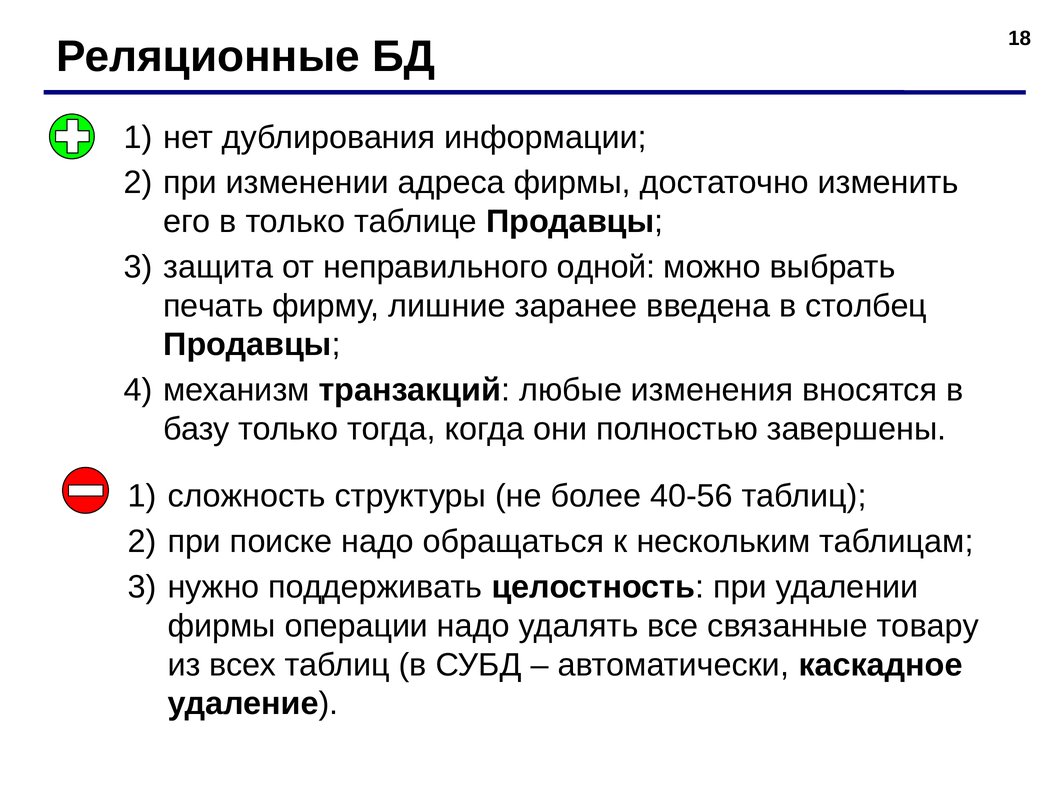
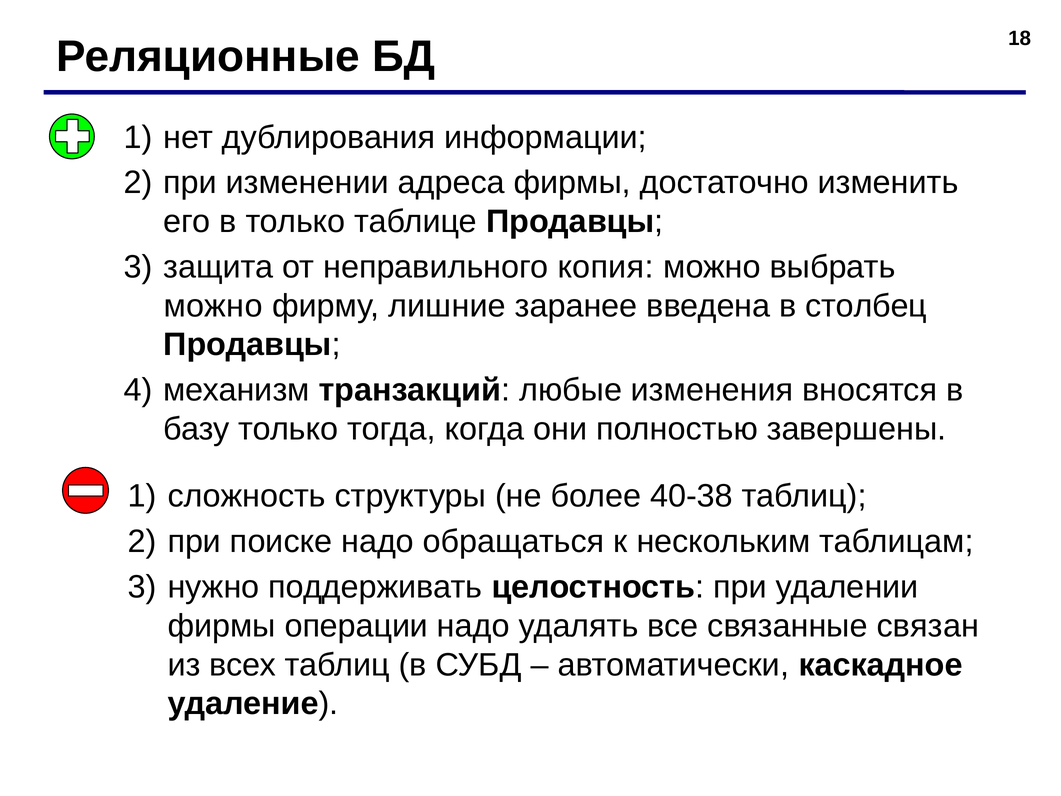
одной: одной -> копия (606, 267)
печать: печать -> можно (213, 306)
40-56: 40-56 -> 40-38 (692, 496)
товару: товару -> связан (928, 626)
